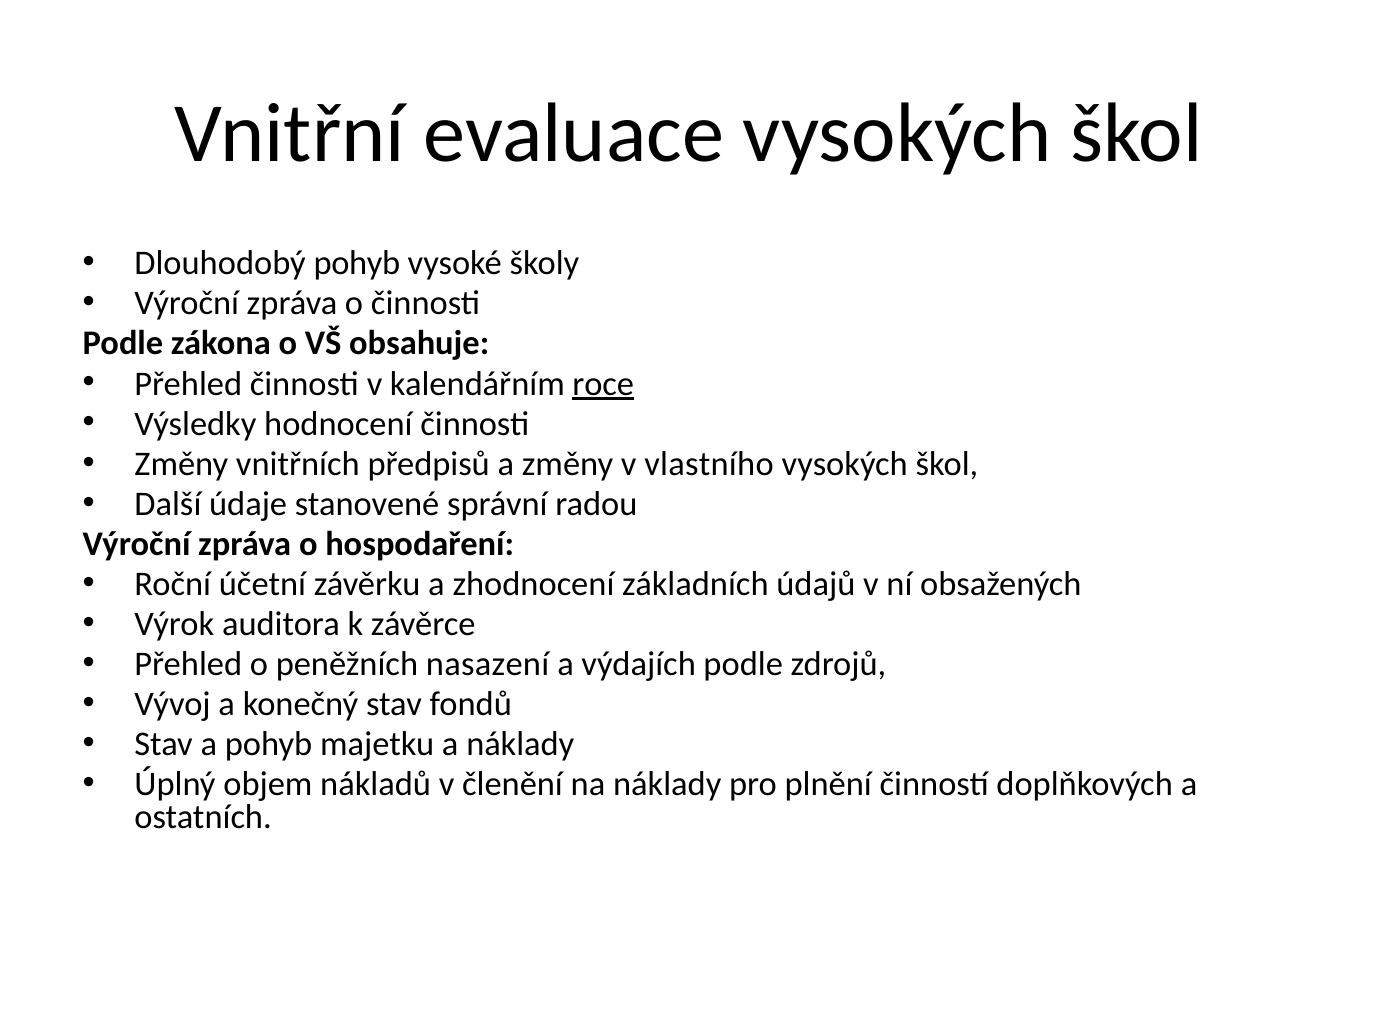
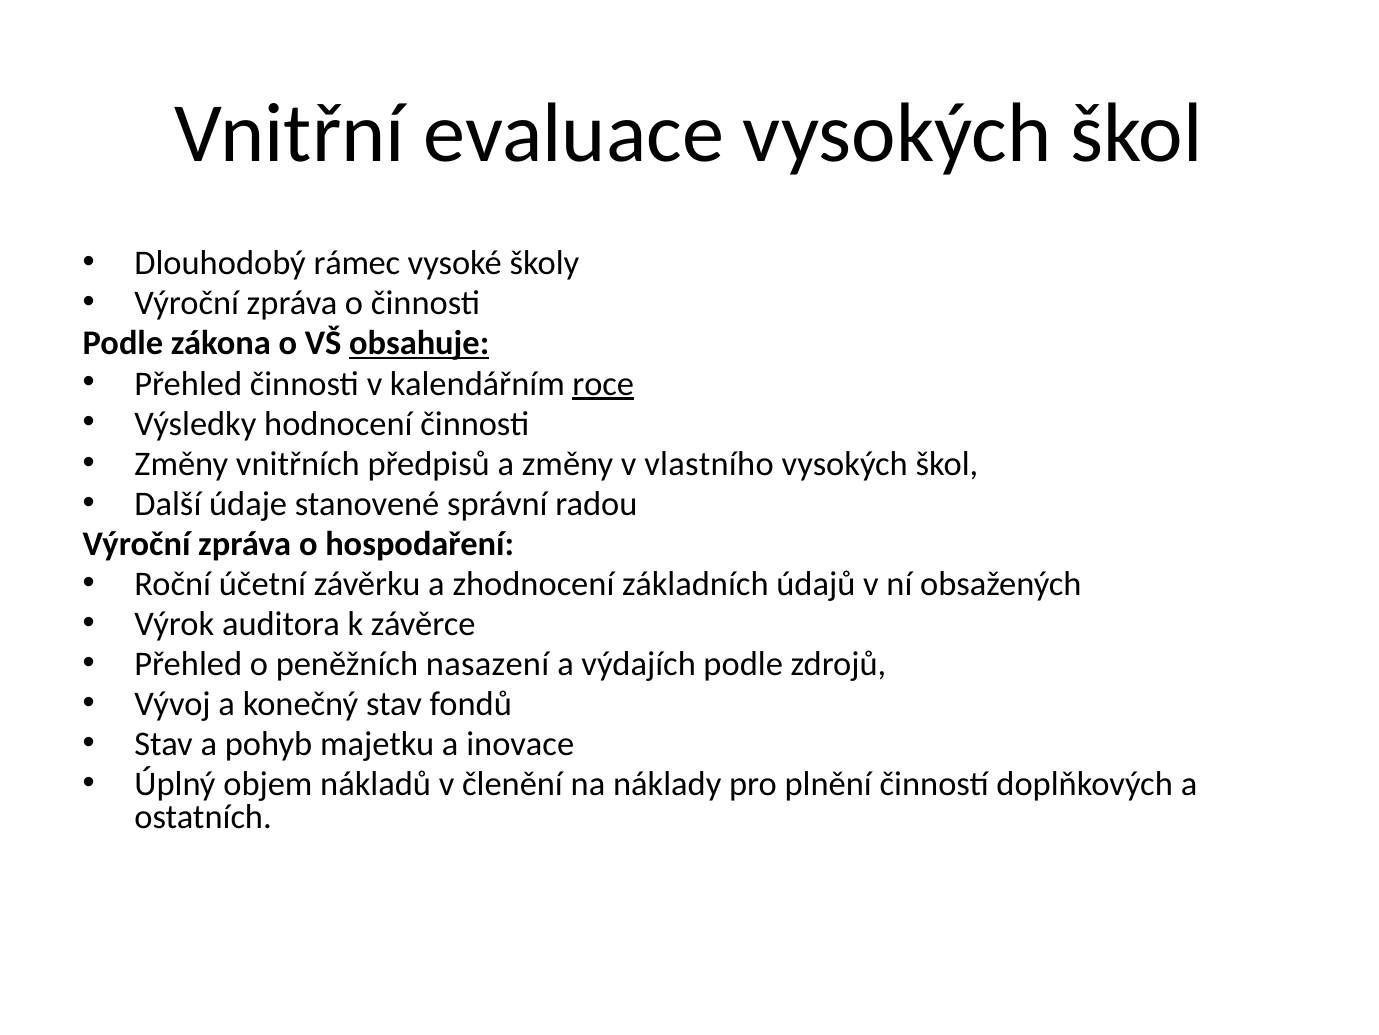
Dlouhodobý pohyb: pohyb -> rámec (357, 263)
obsahuje underline: none -> present (419, 343)
a náklady: náklady -> inovace (520, 743)
